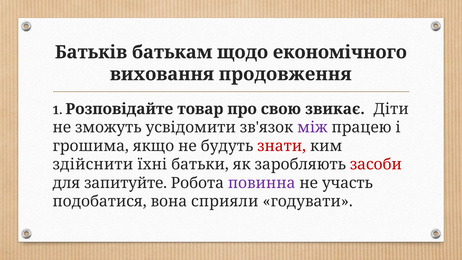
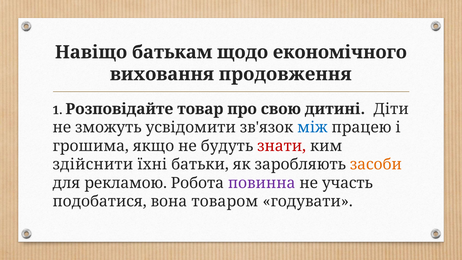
Батьків: Батьків -> Навіщо (91, 52)
звикає: звикає -> дитині (335, 109)
між colour: purple -> blue (312, 127)
засоби colour: red -> orange (376, 164)
запитуйте: запитуйте -> рекламою (126, 183)
сприяли: сприяли -> товаром (225, 201)
